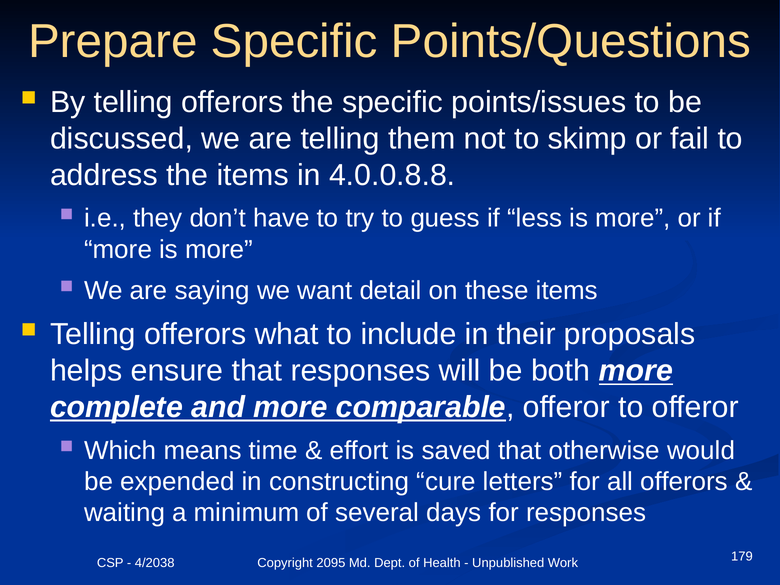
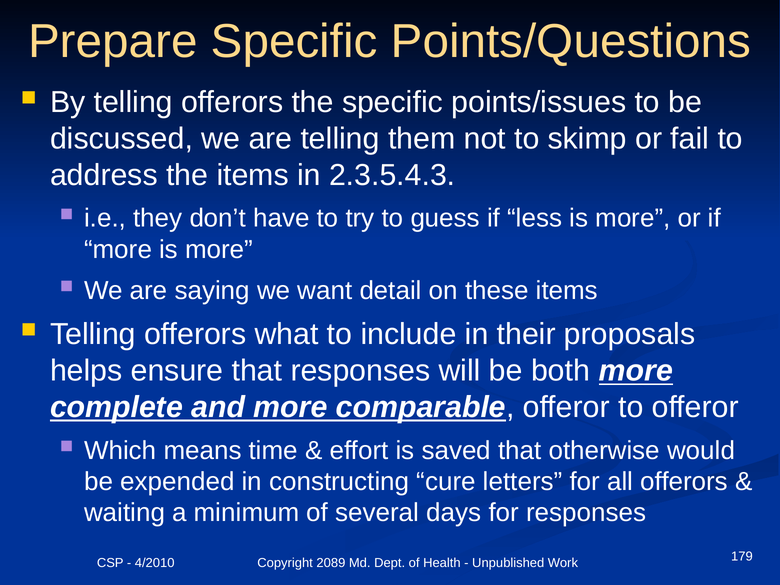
4.0.0.8.8: 4.0.0.8.8 -> 2.3.5.4.3 (392, 175)
4/2038: 4/2038 -> 4/2010 (155, 563)
2095: 2095 -> 2089 (331, 563)
